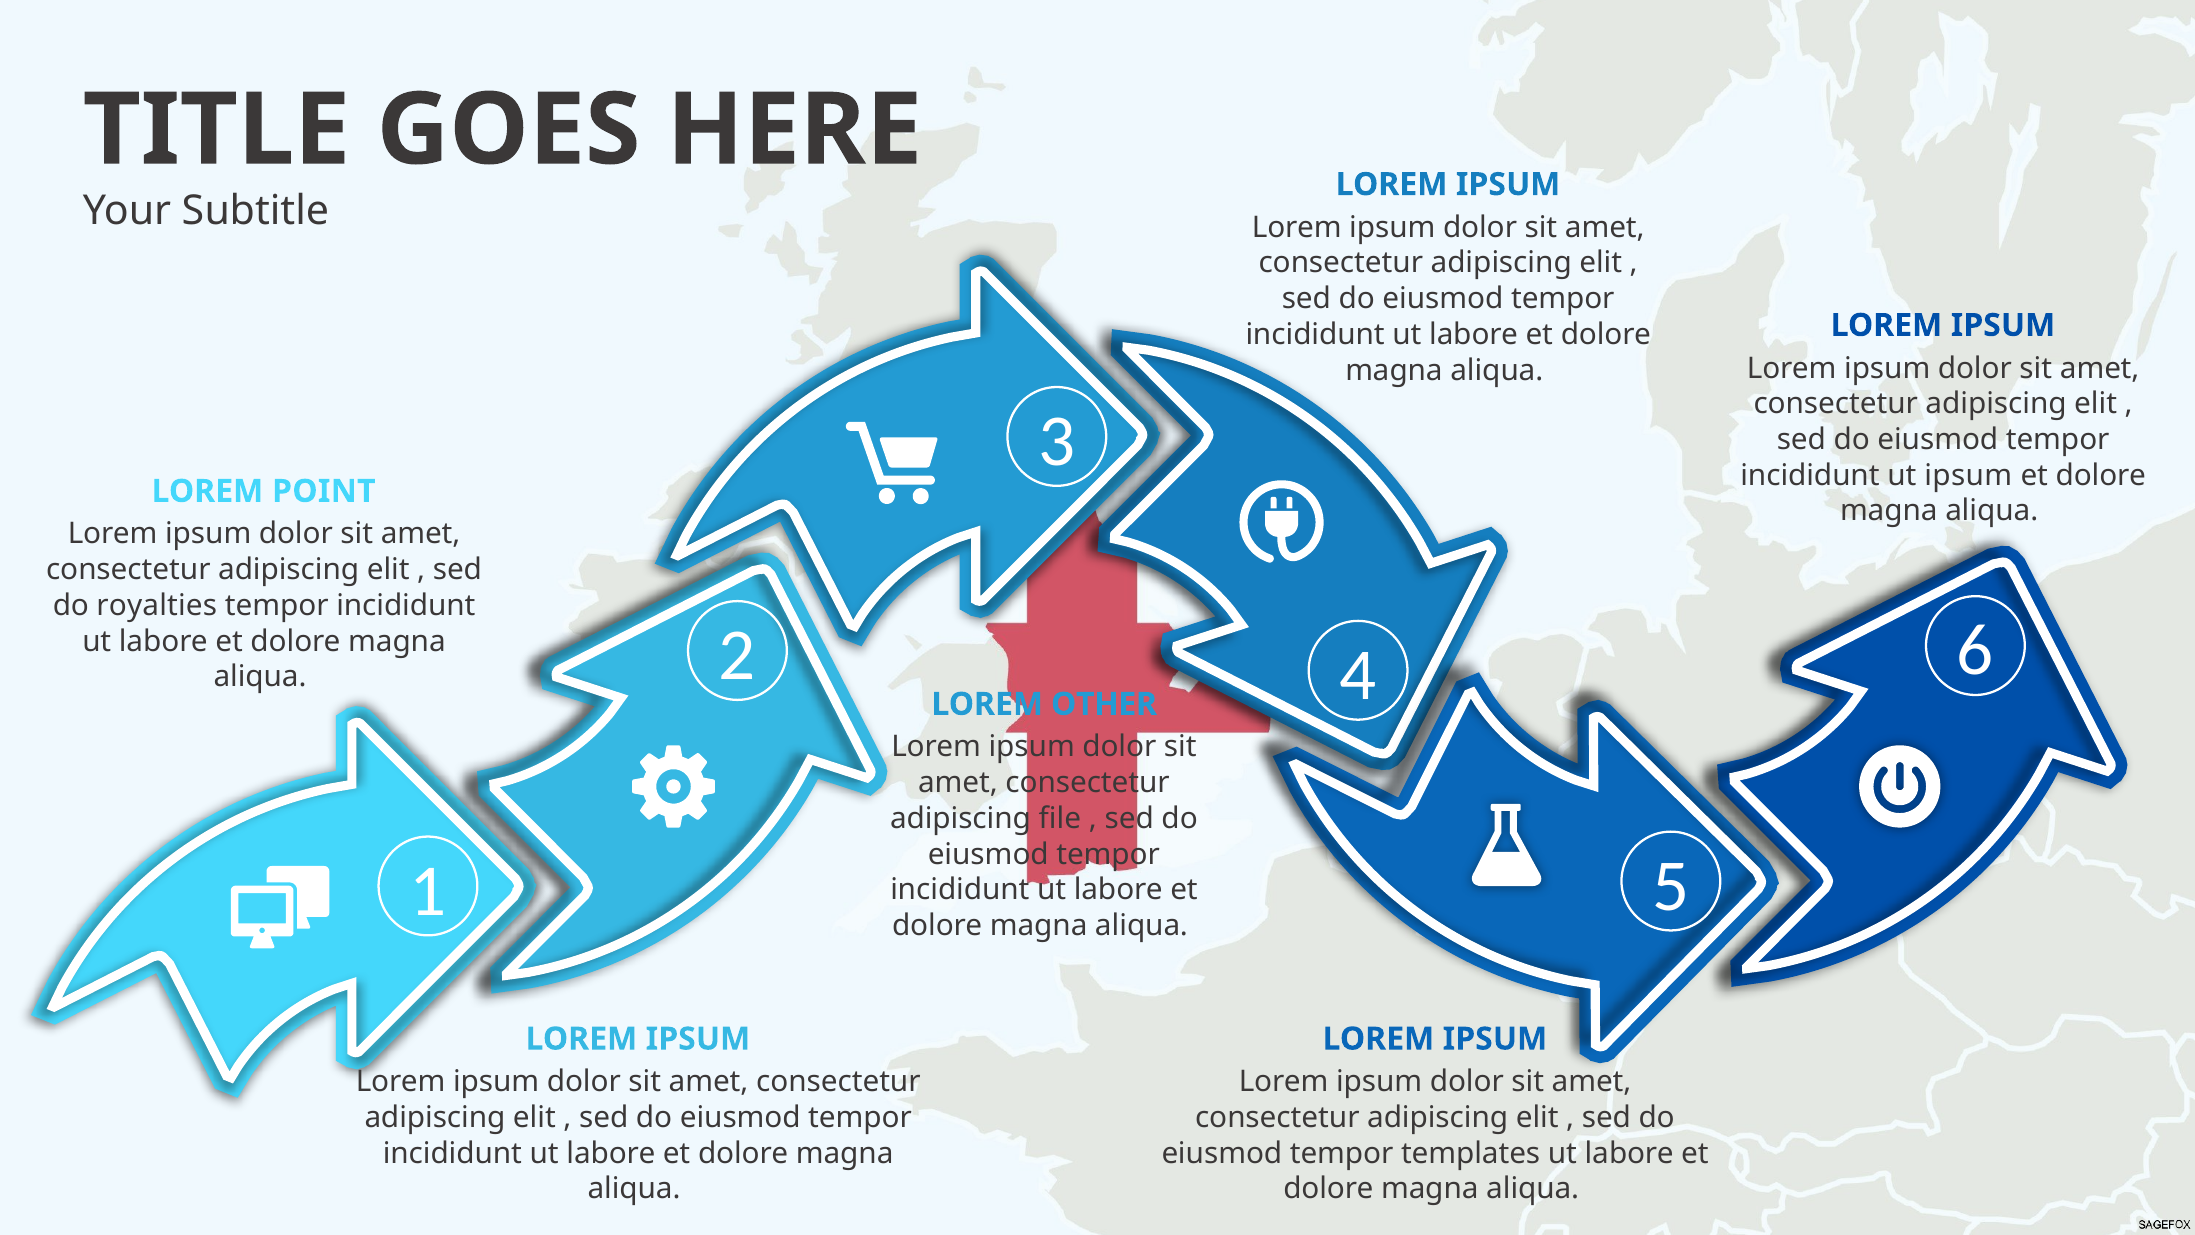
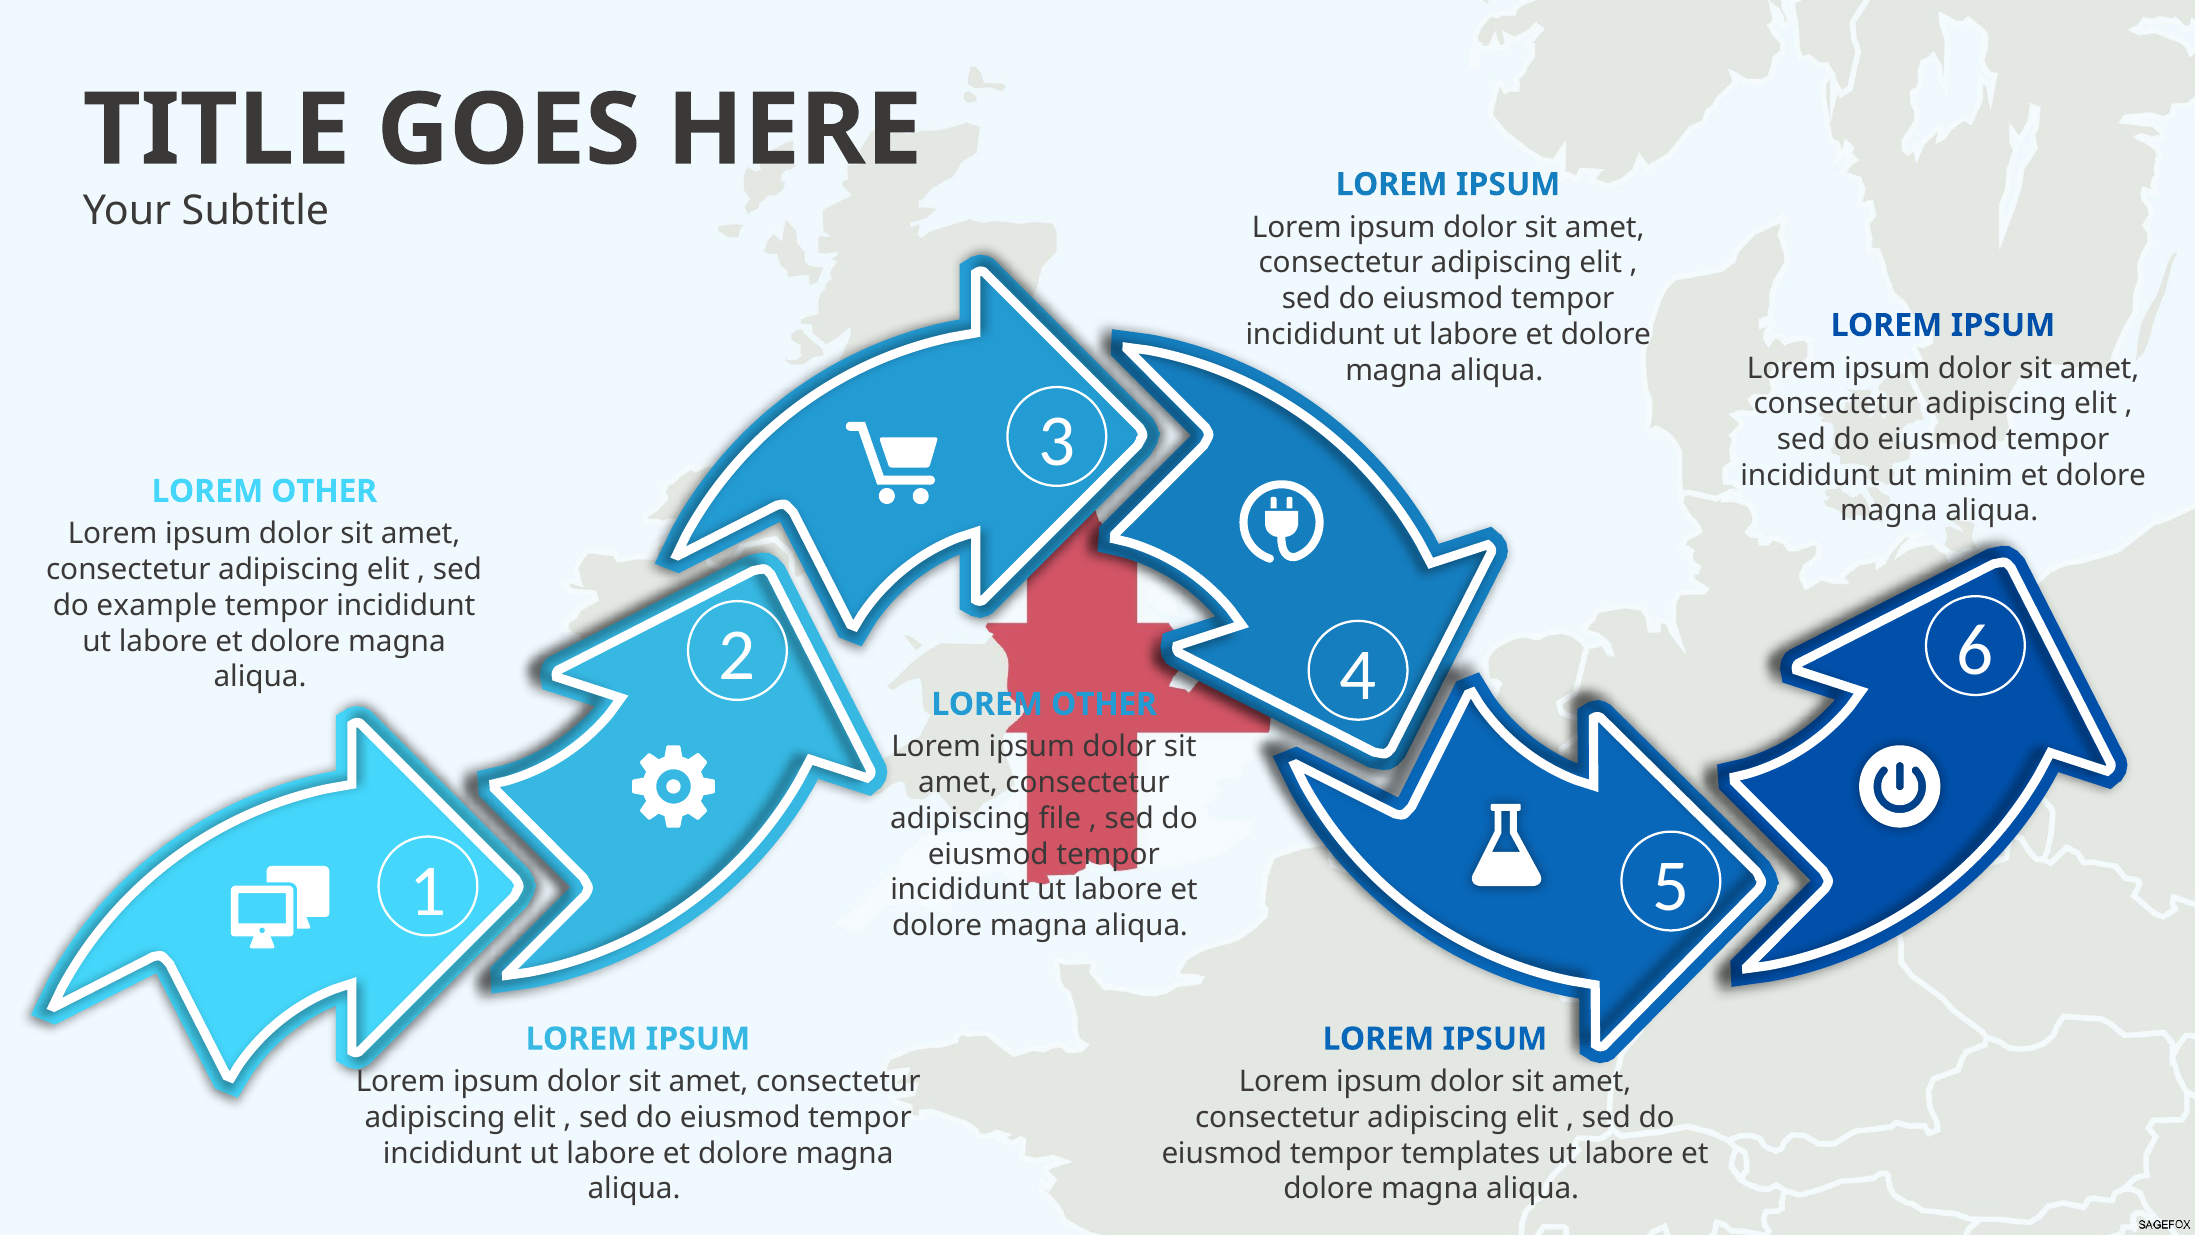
ut ipsum: ipsum -> minim (1968, 475)
POINT: POINT -> OTHER (324, 491)
royalties: royalties -> example (157, 605)
